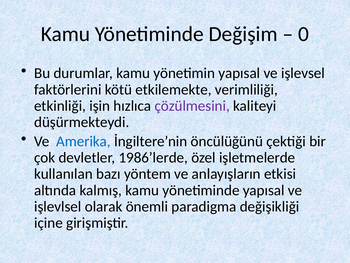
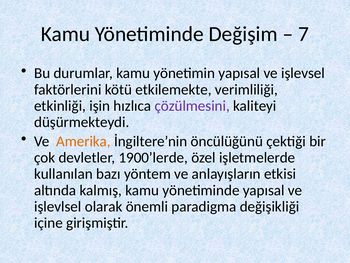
0: 0 -> 7 (303, 34)
Amerika colour: blue -> orange (83, 141)
1986’lerde: 1986’lerde -> 1900’lerde (153, 157)
